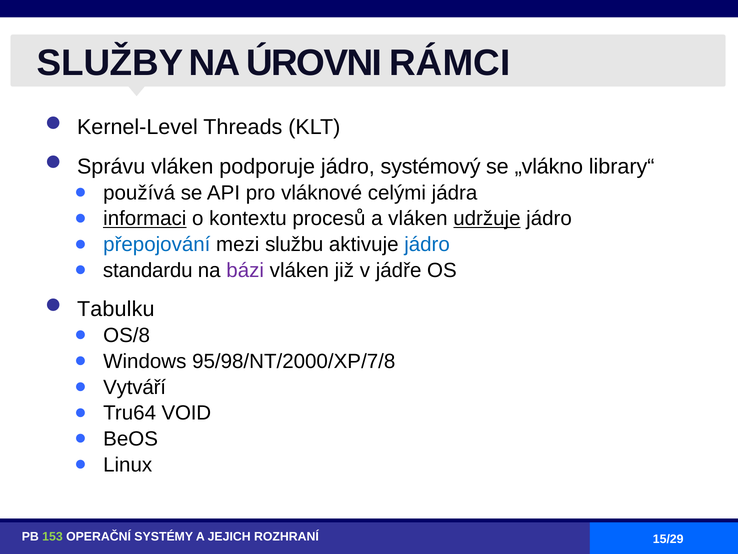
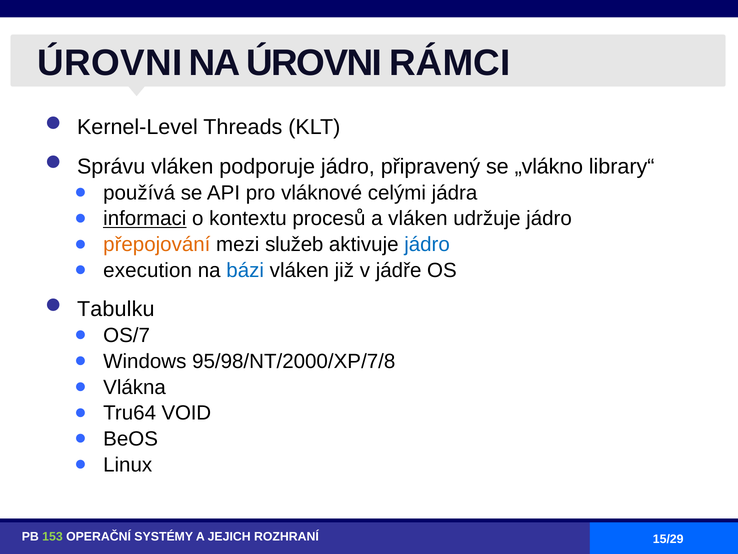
SLUŽBY: SLUŽBY -> ÚROVNI (110, 63)
systémový: systémový -> připravený (431, 166)
udržuje underline: present -> none (487, 218)
přepojování colour: blue -> orange (157, 244)
službu: službu -> služeb (294, 244)
standardu: standardu -> execution (148, 270)
bázi colour: purple -> blue (245, 270)
OS/8: OS/8 -> OS/7 (127, 335)
Vytváří: Vytváří -> Vlákna (135, 387)
